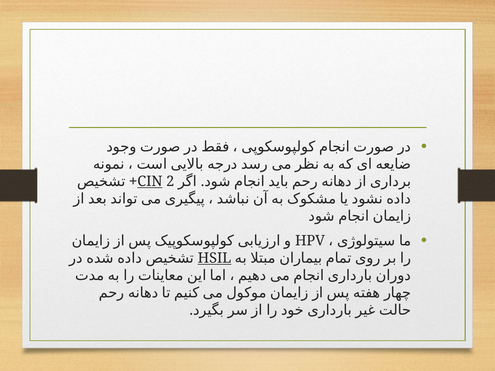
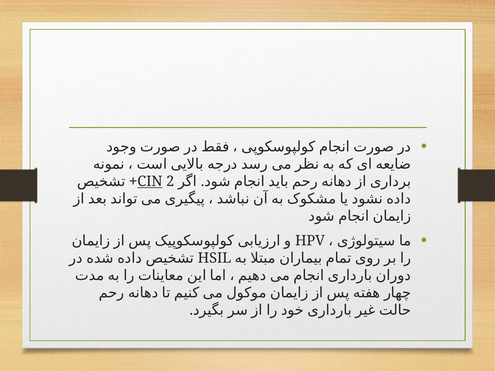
HSIL underline: present -> none (215, 258)
